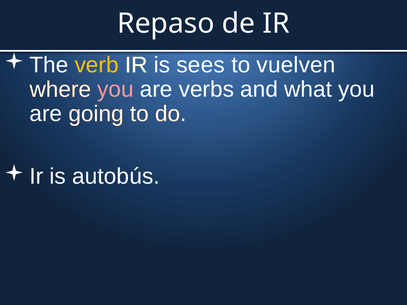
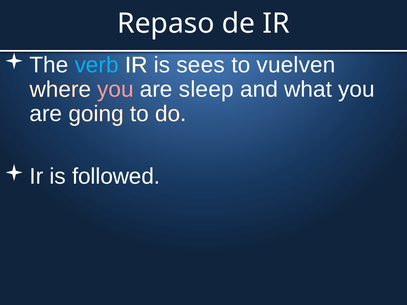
verb colour: yellow -> light blue (97, 65)
verbs: verbs -> sleep (206, 89)
autobús: autobús -> followed (116, 177)
